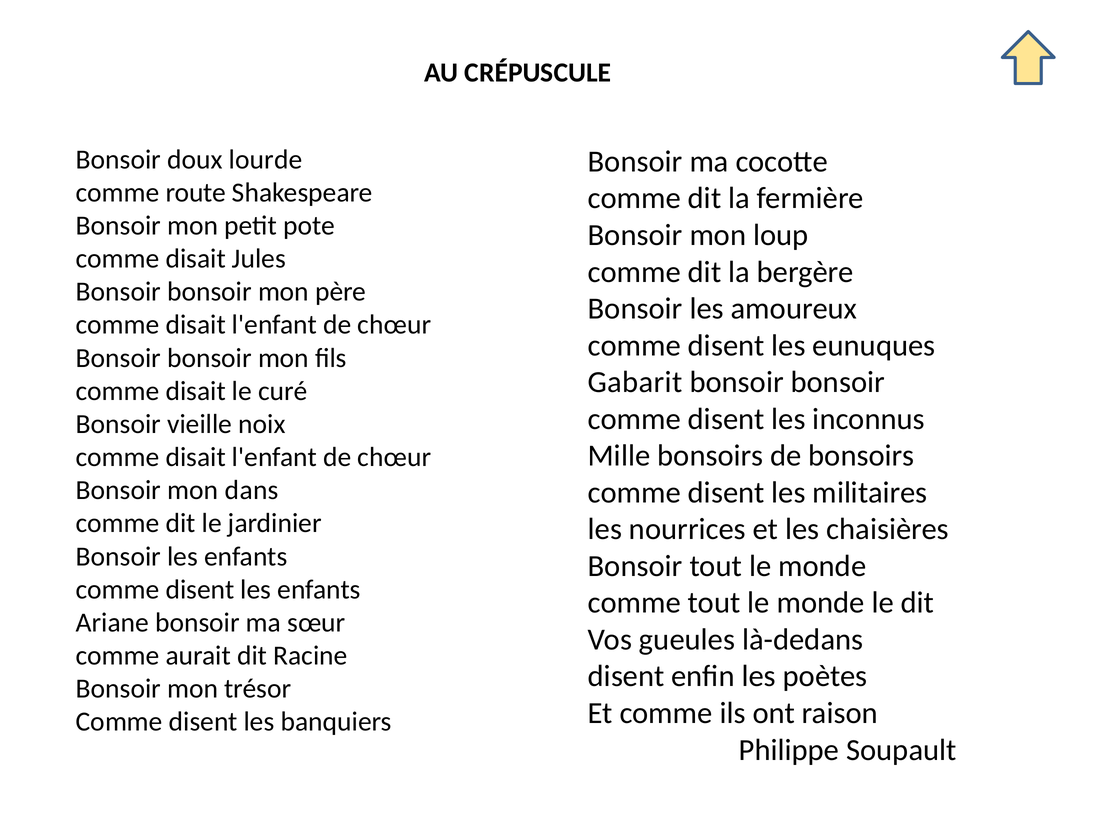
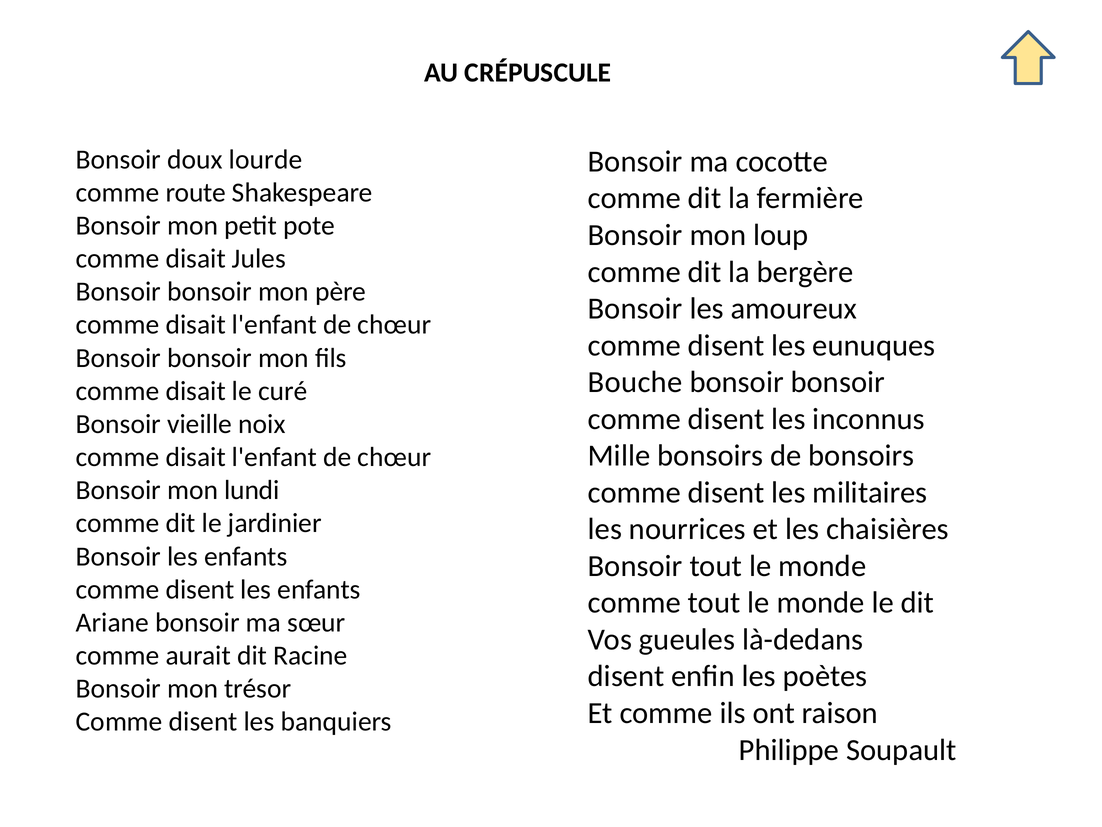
Gabarit: Gabarit -> Bouche (635, 382)
dans: dans -> lundi (252, 490)
